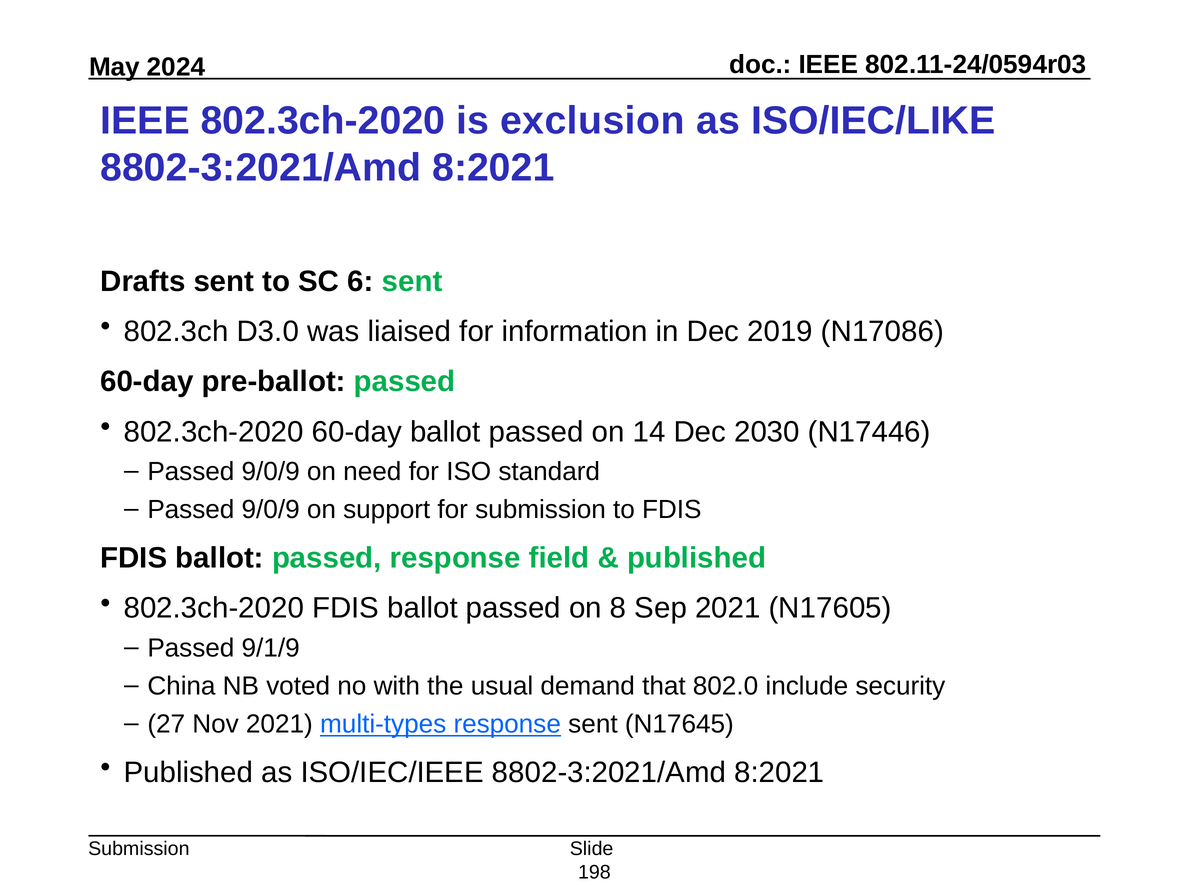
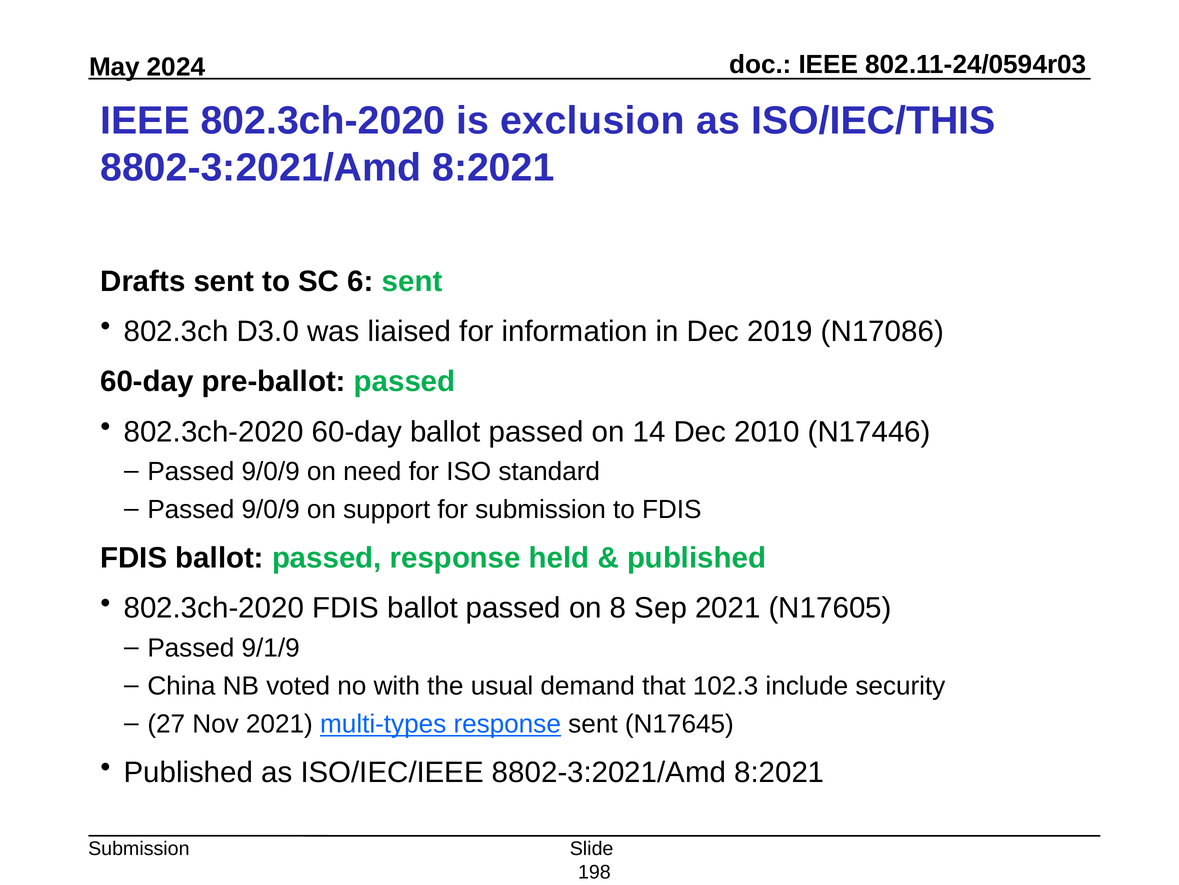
ISO/IEC/LIKE: ISO/IEC/LIKE -> ISO/IEC/THIS (873, 121)
2030: 2030 -> 2010 (767, 432)
field: field -> held (559, 558)
802.0: 802.0 -> 102.3 (725, 685)
